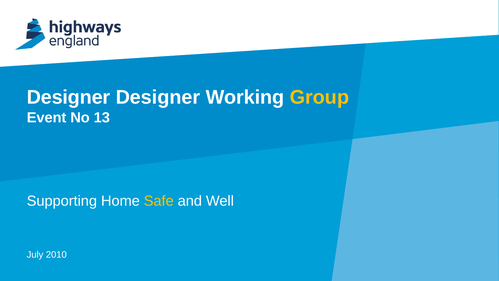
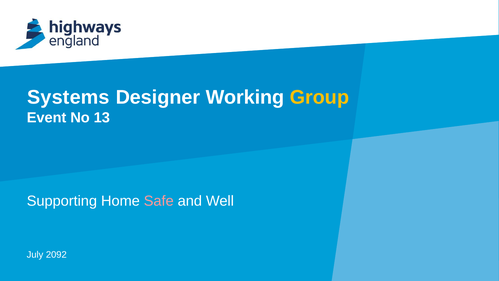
Designer: Designer -> Systems (68, 97)
Safe colour: yellow -> pink (159, 201)
2010: 2010 -> 2092 (56, 254)
